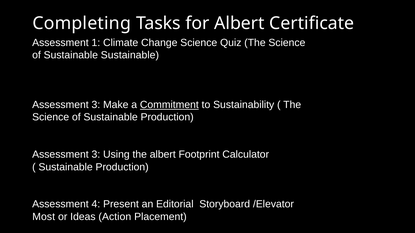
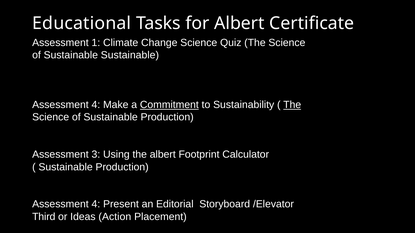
Completing: Completing -> Educational (82, 23)
3: 3 -> 4 (96, 105)
The underline: none -> present (292, 105)
Most: Most -> Third (44, 217)
